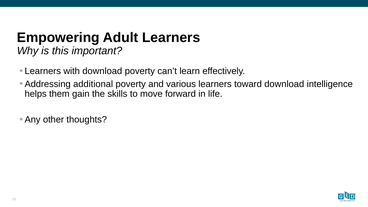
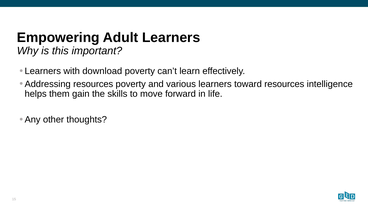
Addressing additional: additional -> resources (93, 84)
toward download: download -> resources (284, 84)
